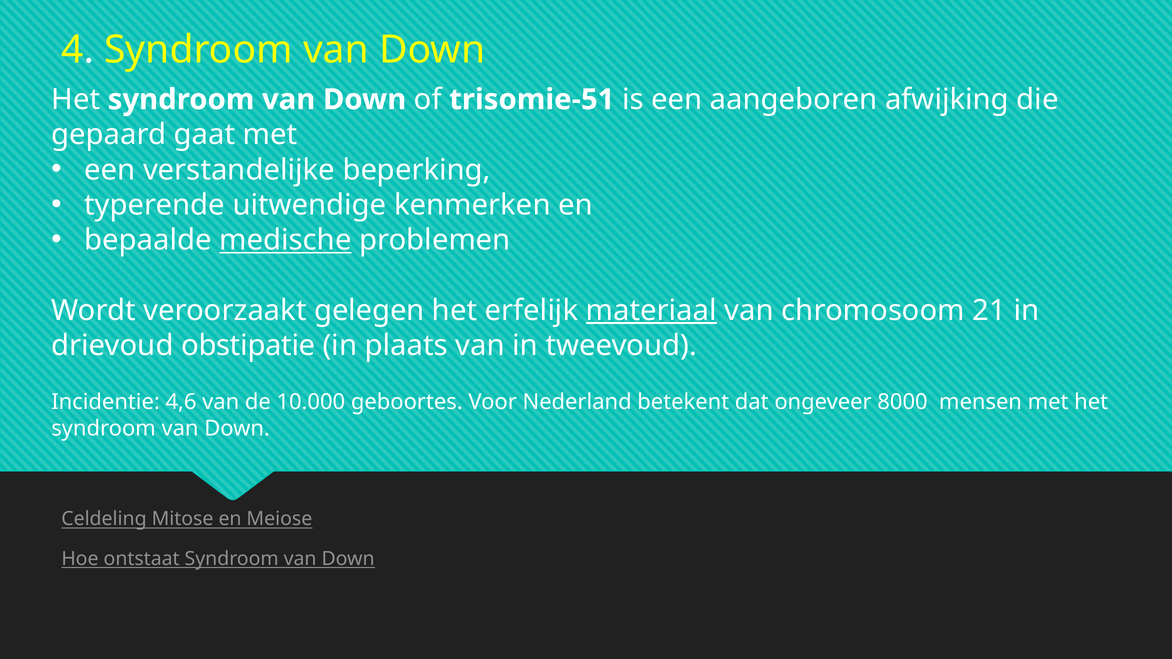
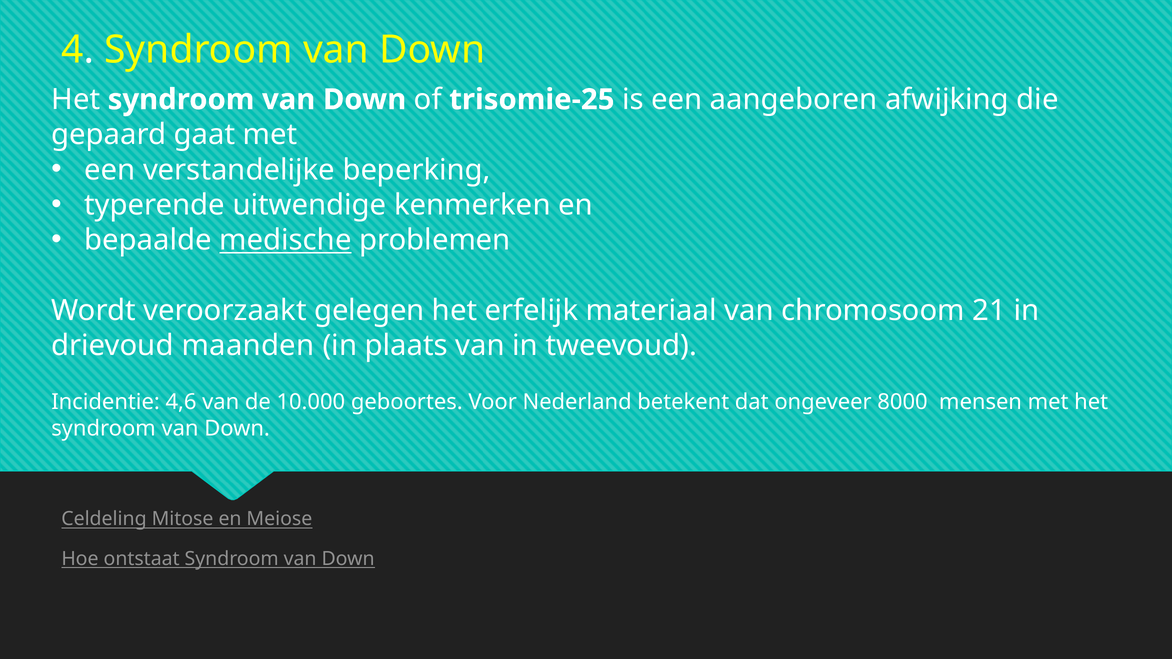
trisomie-51: trisomie-51 -> trisomie-25 (532, 100)
materiaal underline: present -> none (651, 311)
obstipatie: obstipatie -> maanden (248, 346)
